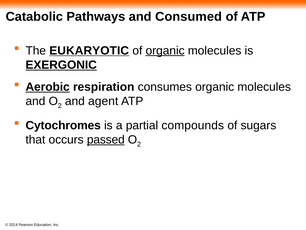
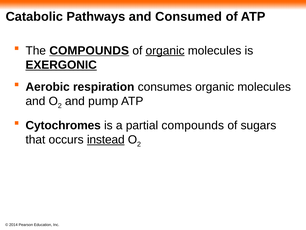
The EUKARYOTIC: EUKARYOTIC -> COMPOUNDS (89, 50)
Aerobic underline: present -> none (48, 87)
agent: agent -> pump (103, 101)
passed: passed -> instead (106, 139)
